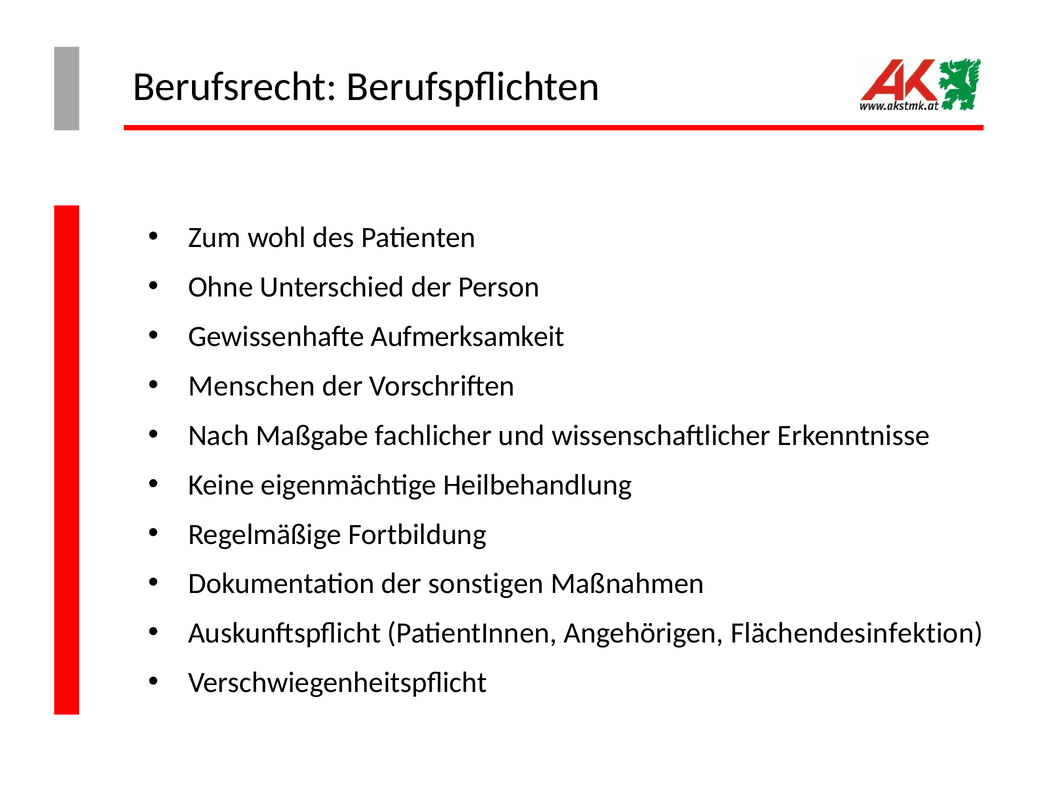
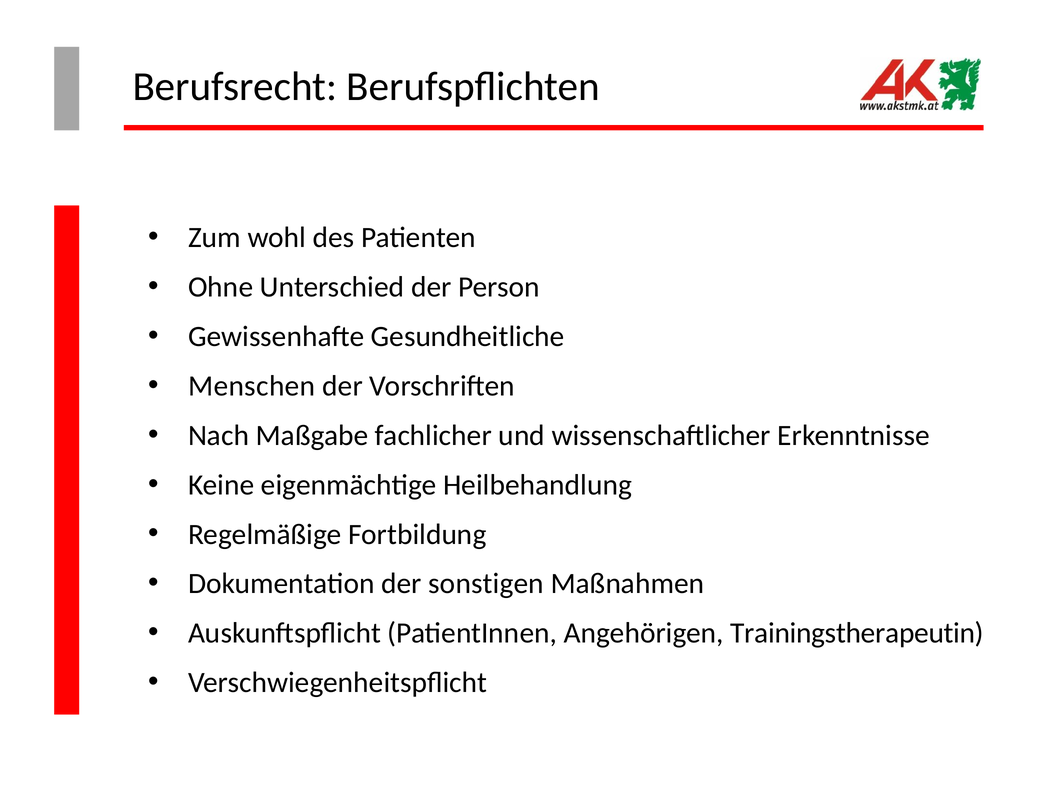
Aufmerksamkeit: Aufmerksamkeit -> Gesundheitliche (468, 336)
Flächendesinfektion: Flächendesinfektion -> Trainingstherapeutin (857, 633)
